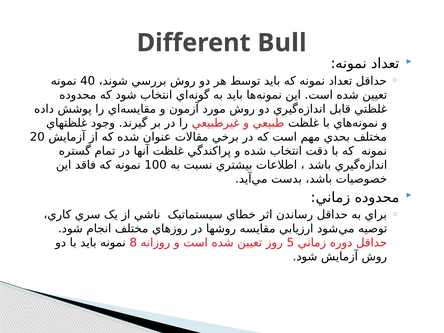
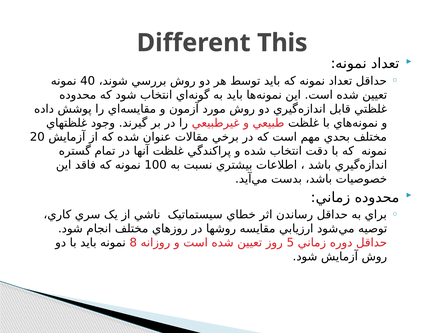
Bull: Bull -> This (282, 43)
